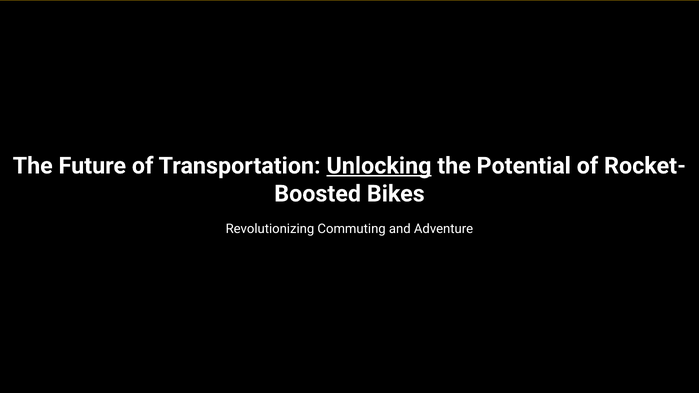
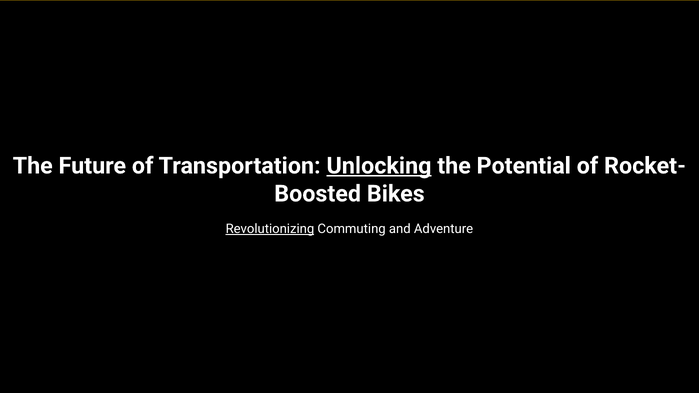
Revolutionizing underline: none -> present (270, 229)
